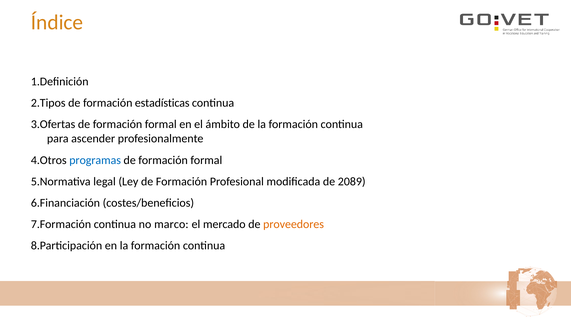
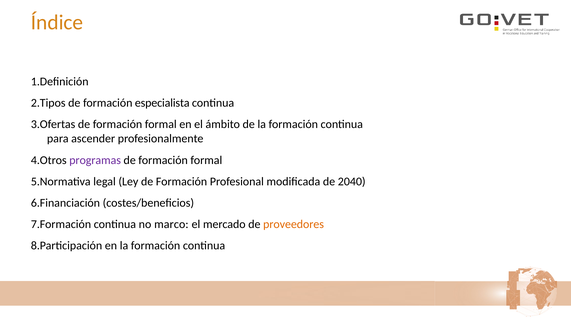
estadísticas: estadísticas -> especialista (162, 103)
programas colour: blue -> purple (95, 160)
2089: 2089 -> 2040 (352, 182)
